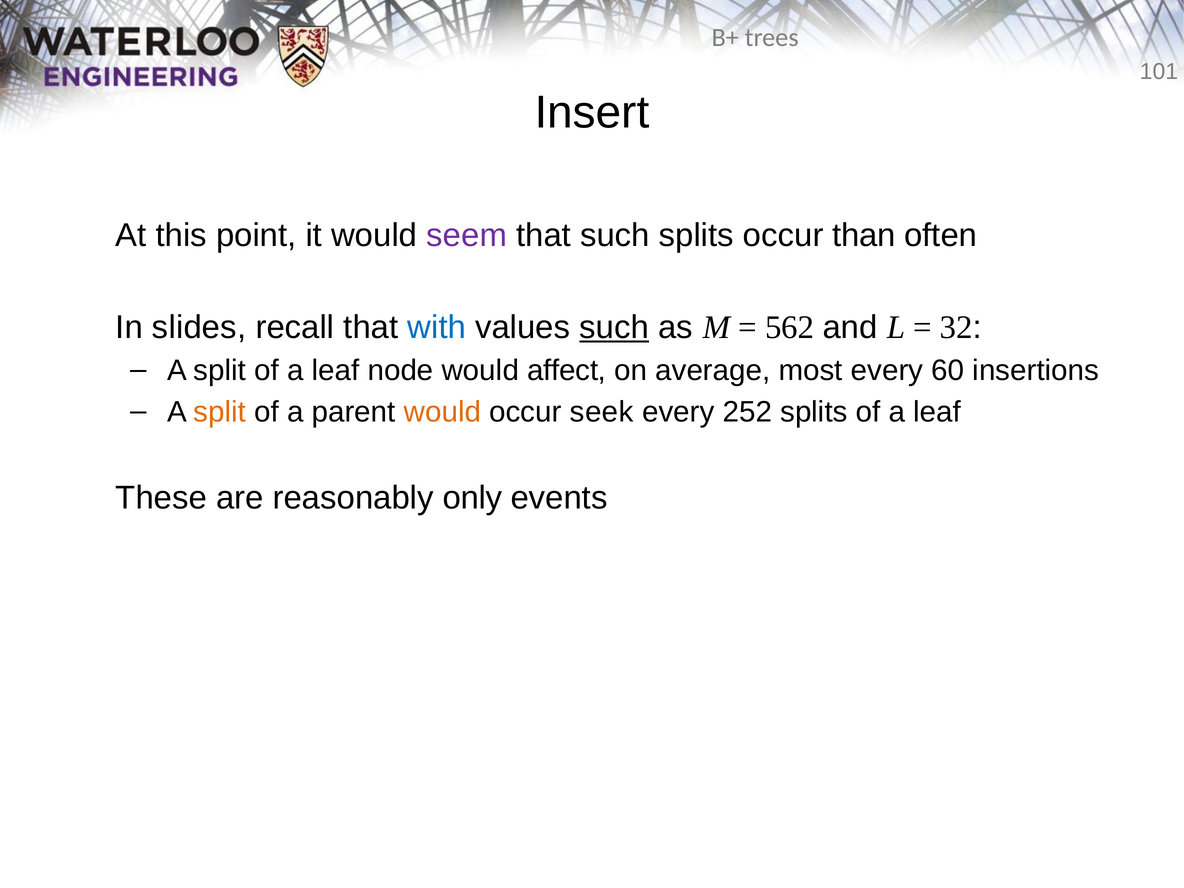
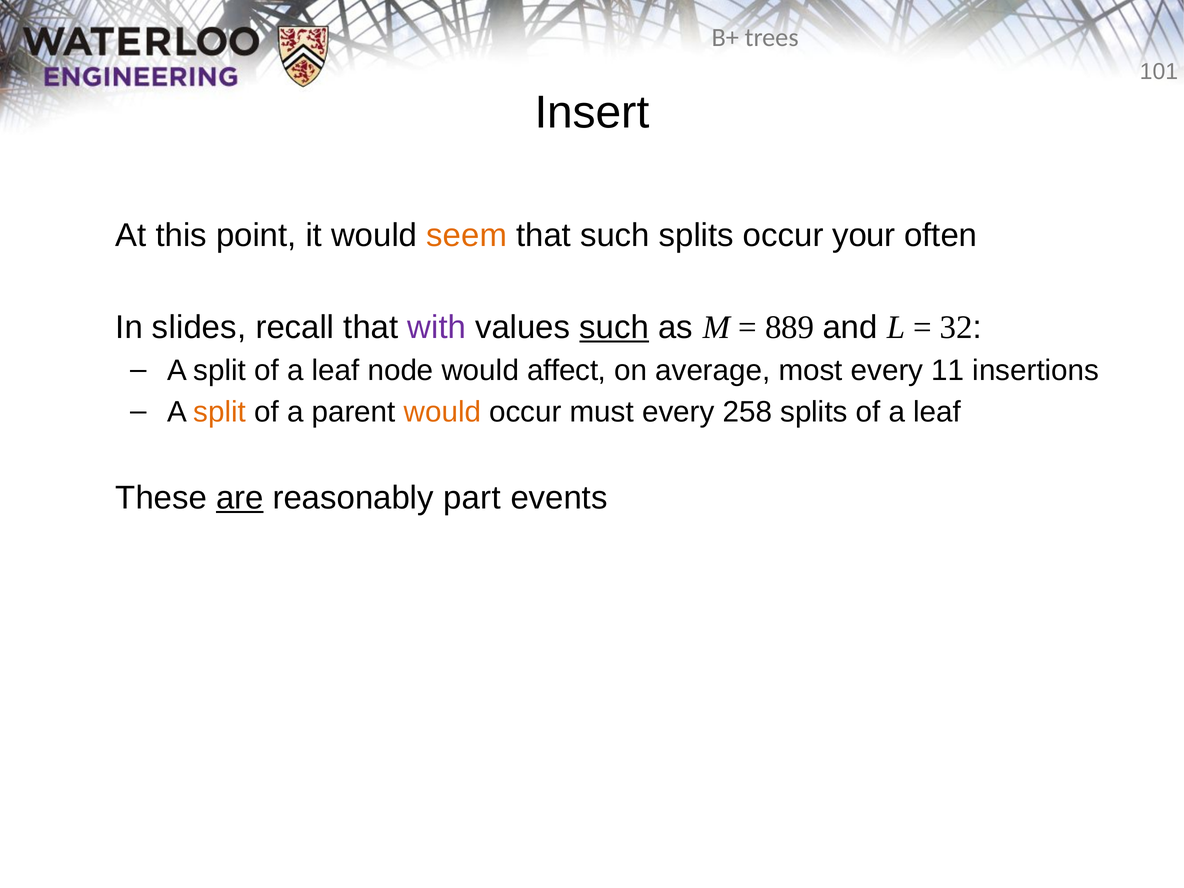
seem colour: purple -> orange (467, 235)
than: than -> your (864, 235)
with colour: blue -> purple (437, 327)
562: 562 -> 889 (790, 327)
60: 60 -> 11 (948, 370)
seek: seek -> must (602, 412)
252: 252 -> 258 (747, 412)
are underline: none -> present (240, 498)
only: only -> part (472, 498)
